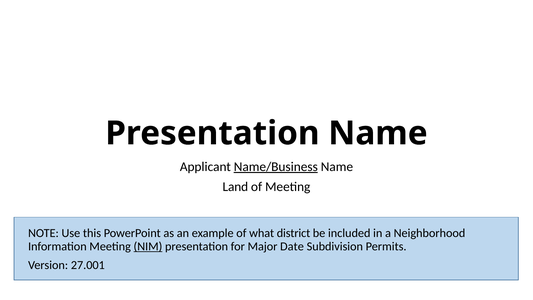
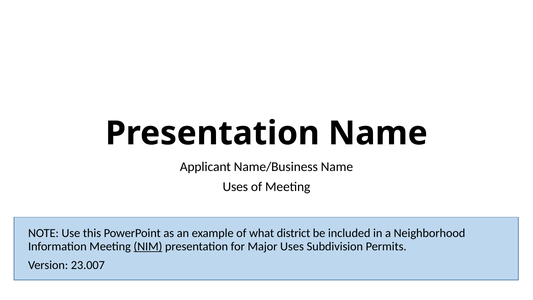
Name/Business underline: present -> none (276, 167)
Land: Land -> Uses (235, 187)
Major Date: Date -> Uses (292, 246)
27.001: 27.001 -> 23.007 (88, 265)
